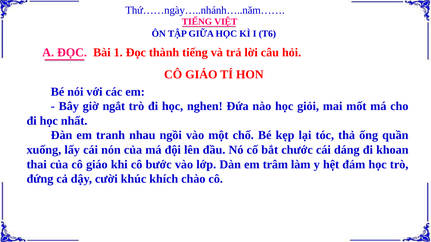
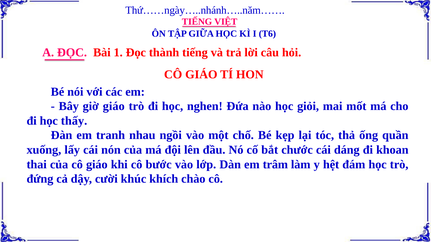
giờ ngắt: ngắt -> giáo (114, 106)
nhất: nhất -> thấy (74, 121)
